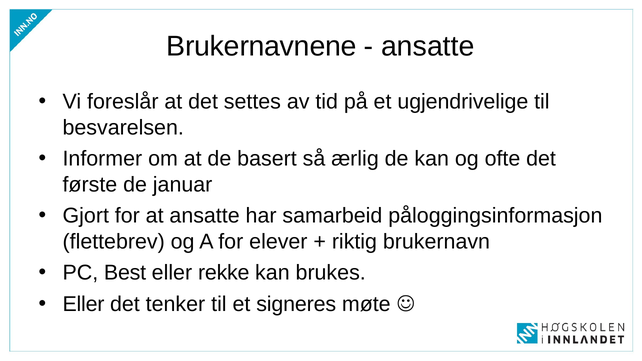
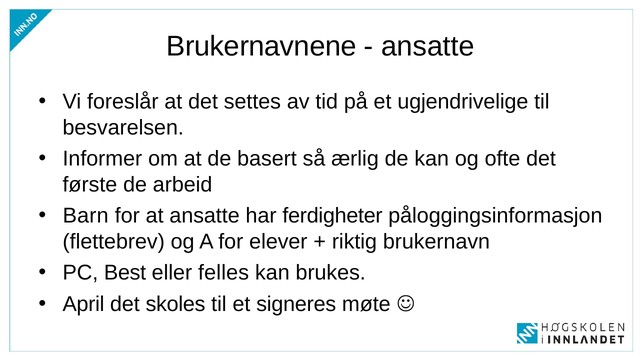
januar: januar -> arbeid (183, 185)
Gjort: Gjort -> Barn (86, 216)
samarbeid: samarbeid -> ferdigheter (333, 216)
rekke: rekke -> felles (224, 273)
Eller: Eller -> April (84, 304)
tenker: tenker -> skoles (176, 304)
